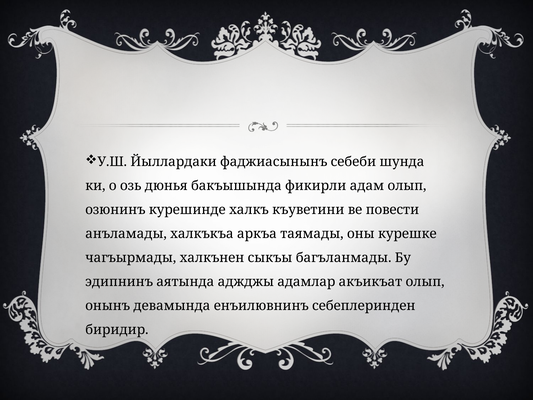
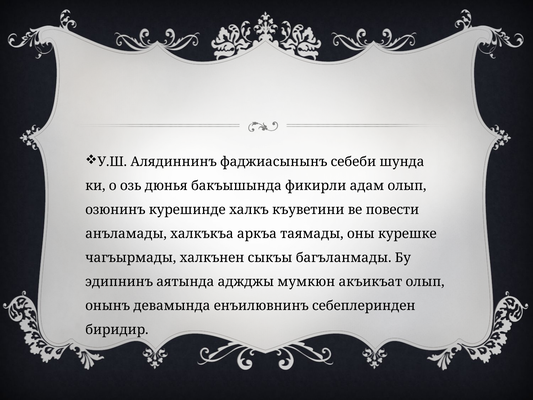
Йыллардаки: Йыллардаки -> Алядиннинъ (174, 162)
адамлар: адамлар -> мумкюн (306, 282)
